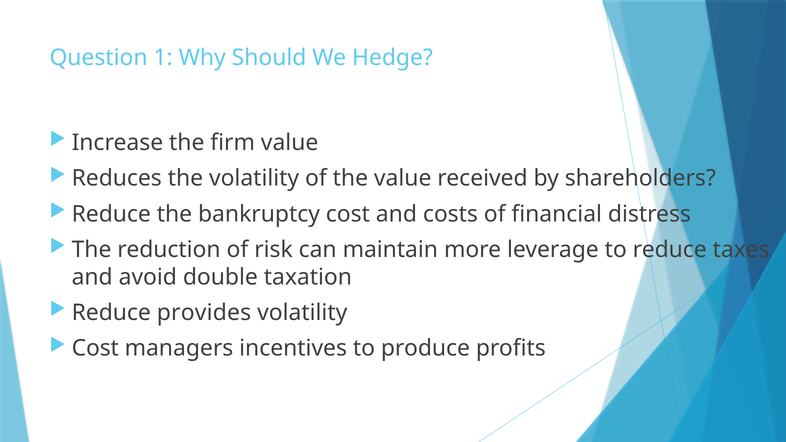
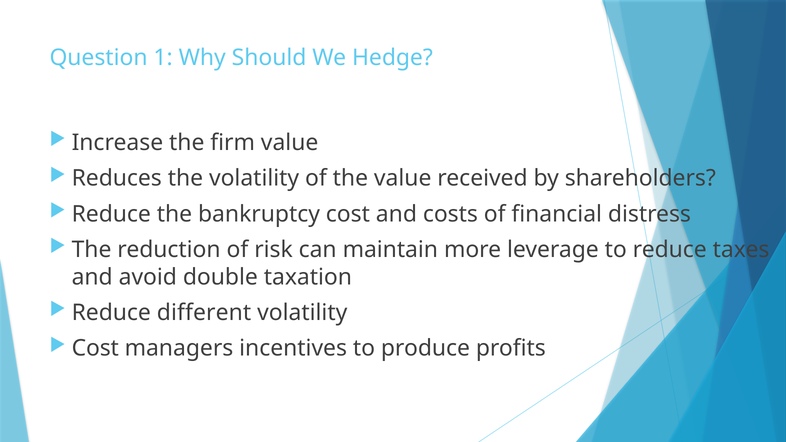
provides: provides -> different (204, 313)
